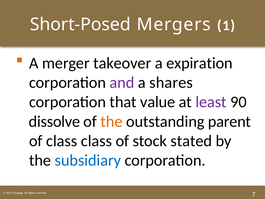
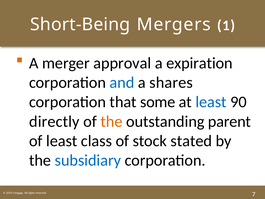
Short-Posed: Short-Posed -> Short-Being (80, 24)
takeover: takeover -> approval (122, 63)
and colour: purple -> blue (122, 82)
value: value -> some (158, 102)
least colour: purple -> blue (211, 102)
dissolve: dissolve -> directly (54, 121)
of class: class -> least (62, 141)
